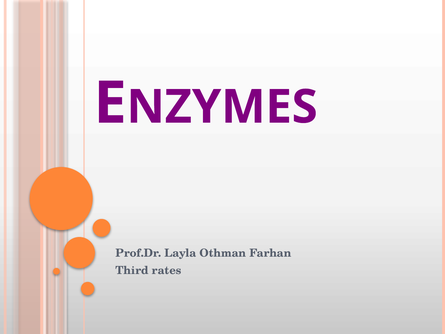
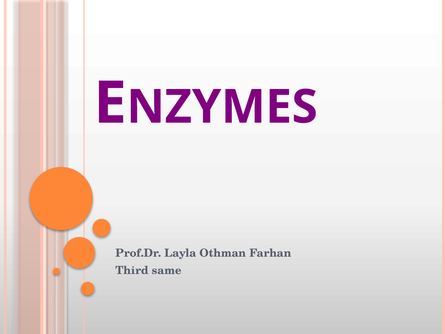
rates: rates -> same (167, 270)
